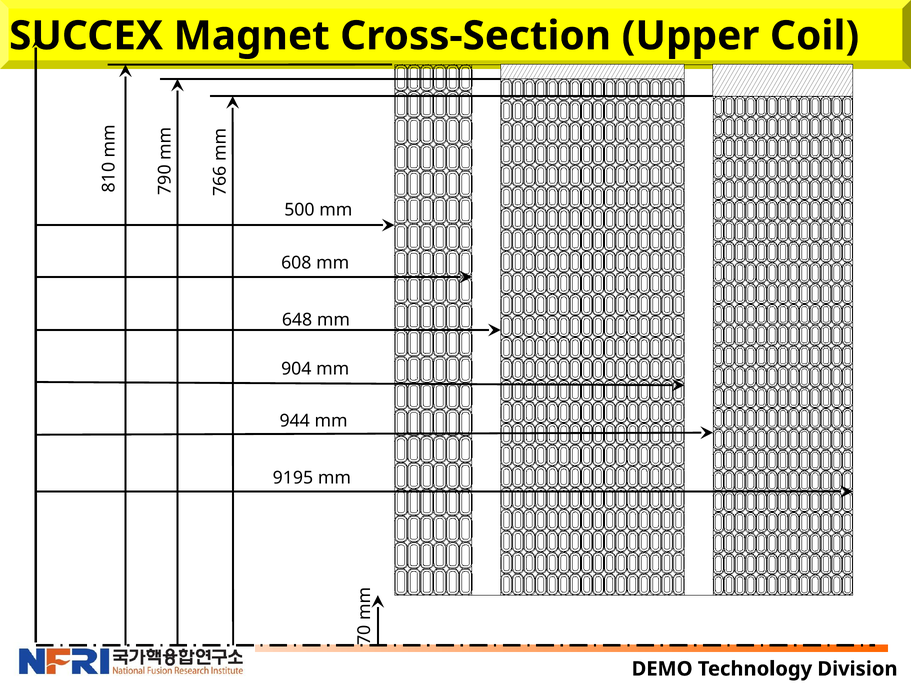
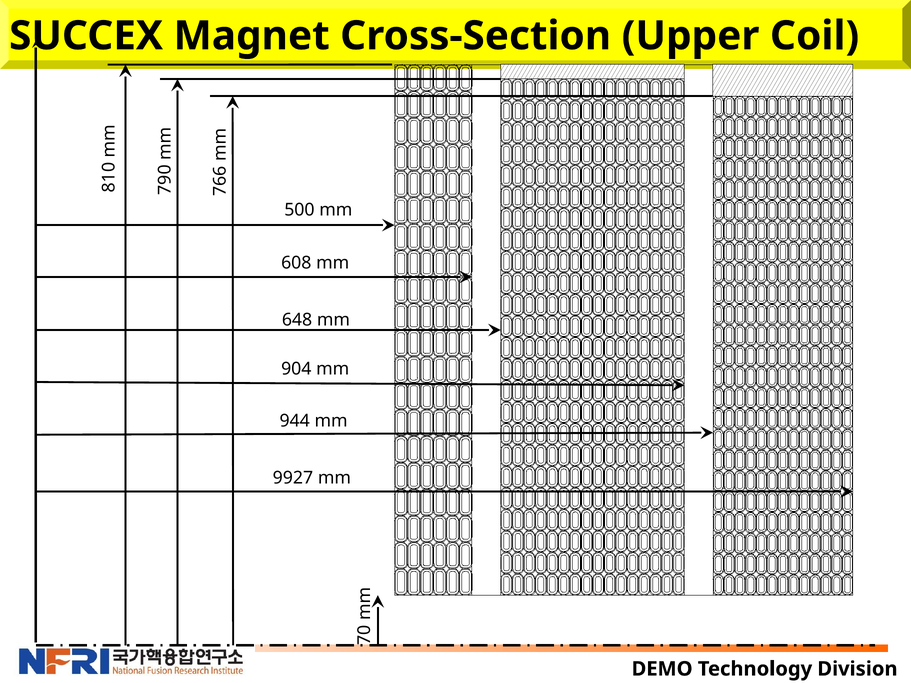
9195: 9195 -> 9927 (293, 478)
